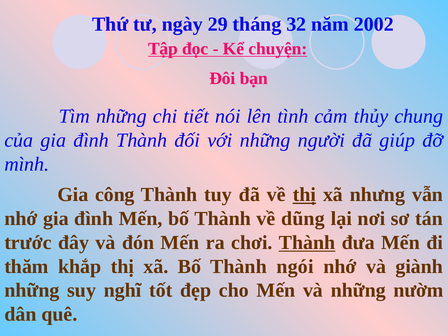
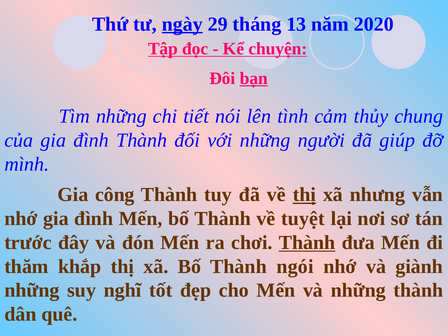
ngày underline: none -> present (182, 24)
32: 32 -> 13 (296, 24)
2002: 2002 -> 2020 (374, 24)
bạn underline: none -> present (254, 78)
dũng: dũng -> tuyệt (303, 219)
những nườm: nườm -> thành (418, 290)
